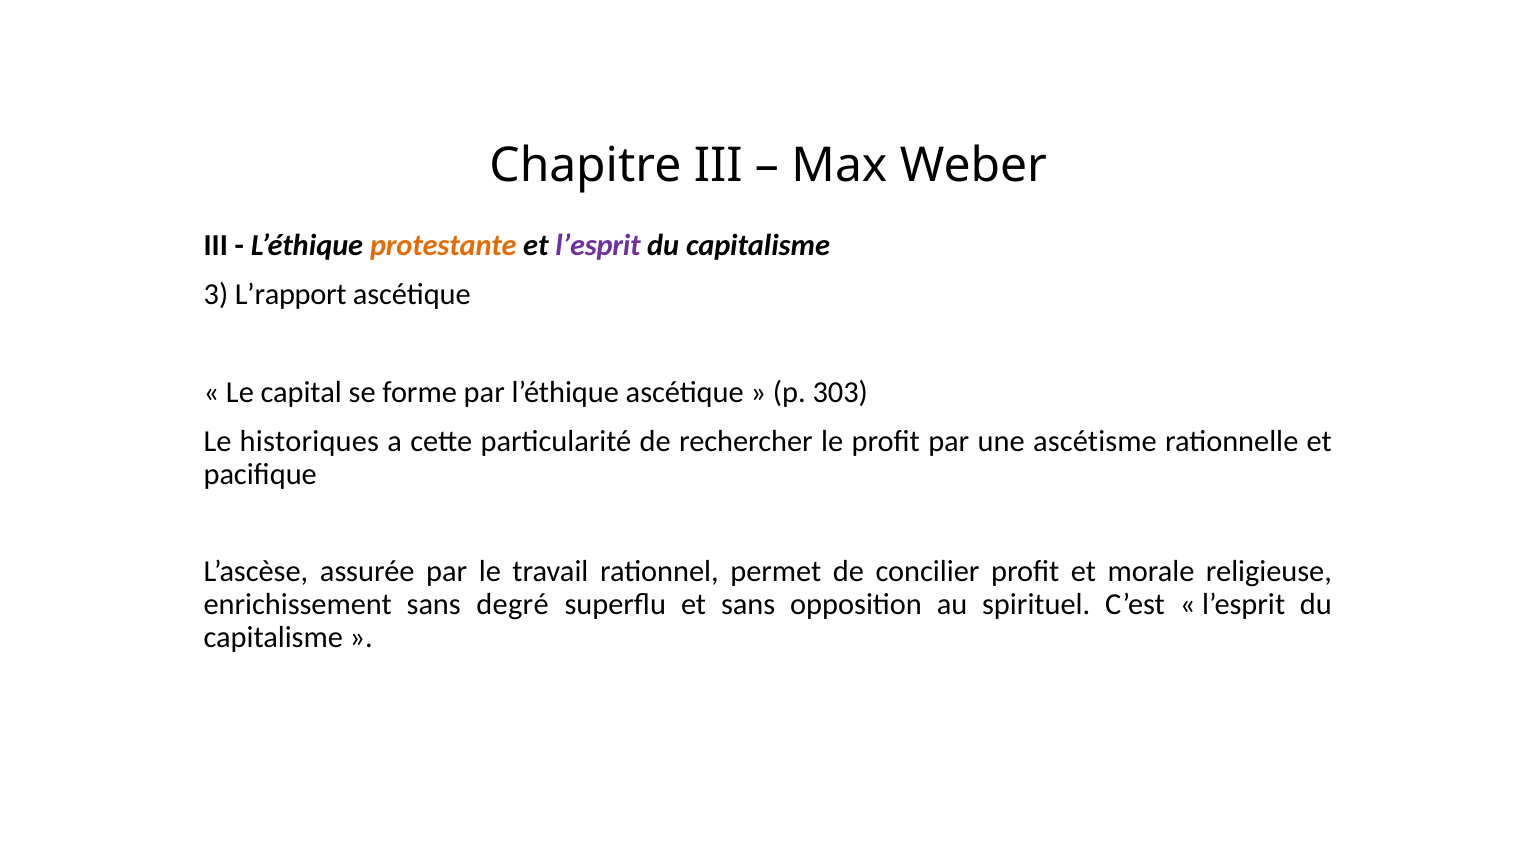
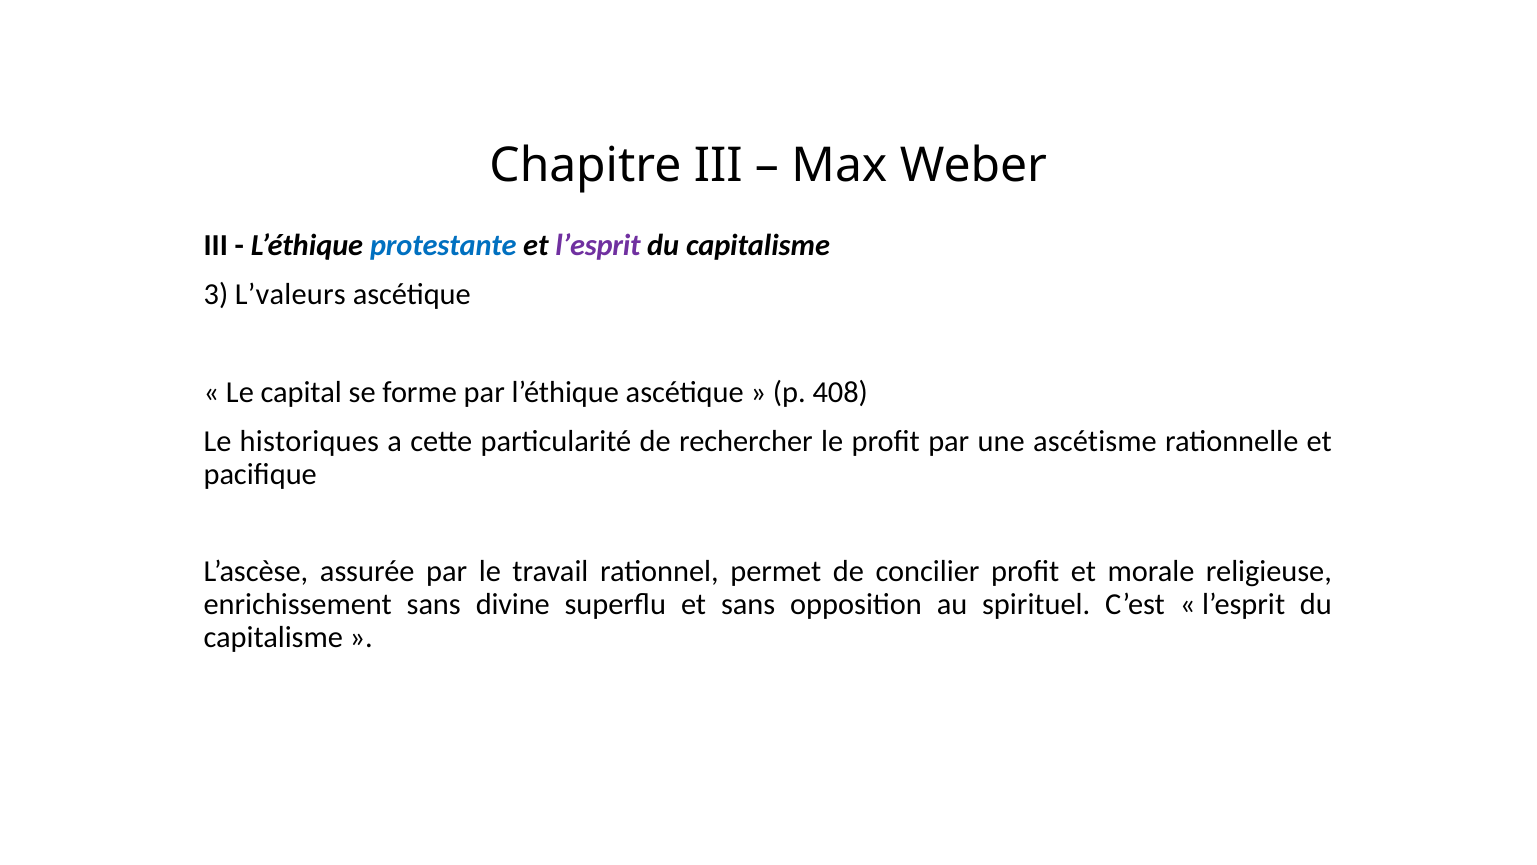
protestante colour: orange -> blue (443, 246)
L’rapport: L’rapport -> L’valeurs (290, 294)
303: 303 -> 408 (840, 392)
degré: degré -> divine (513, 605)
